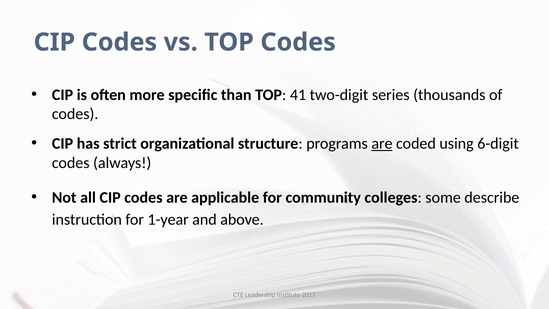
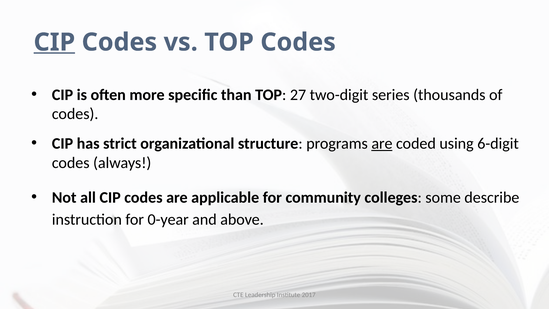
CIP underline: none -> present (54, 42)
41: 41 -> 27 (298, 95)
1-year: 1-year -> 0-year (168, 219)
